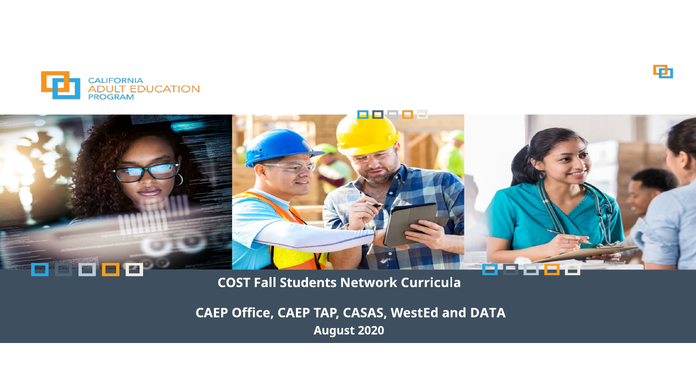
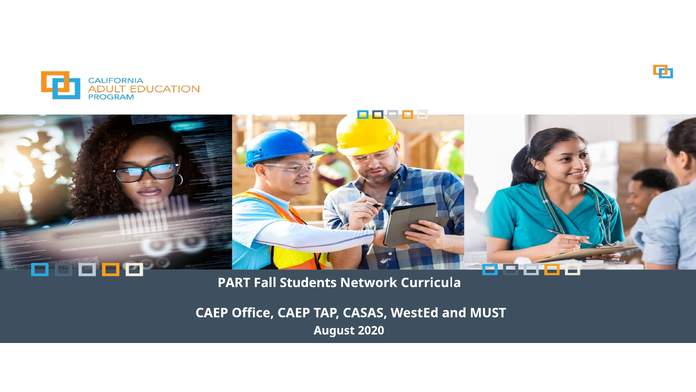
COST: COST -> PART (234, 282)
DATA: DATA -> MUST (488, 313)
